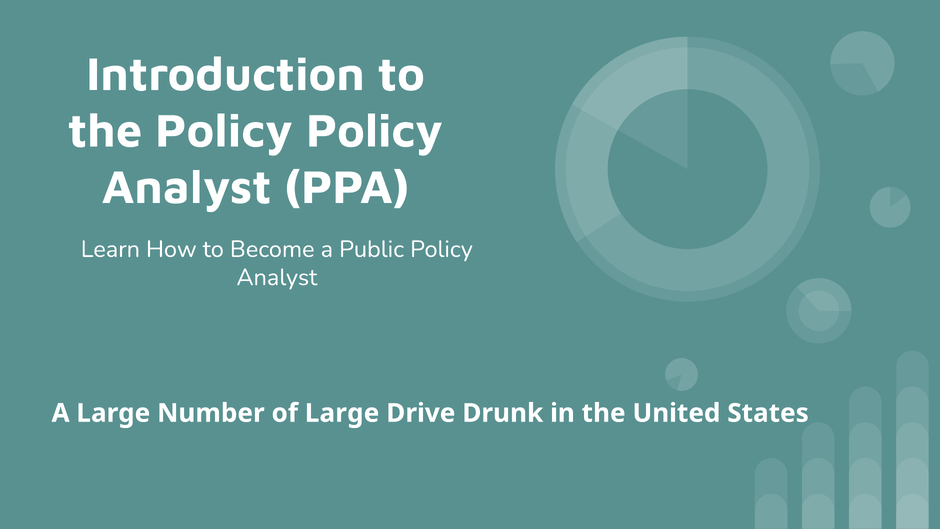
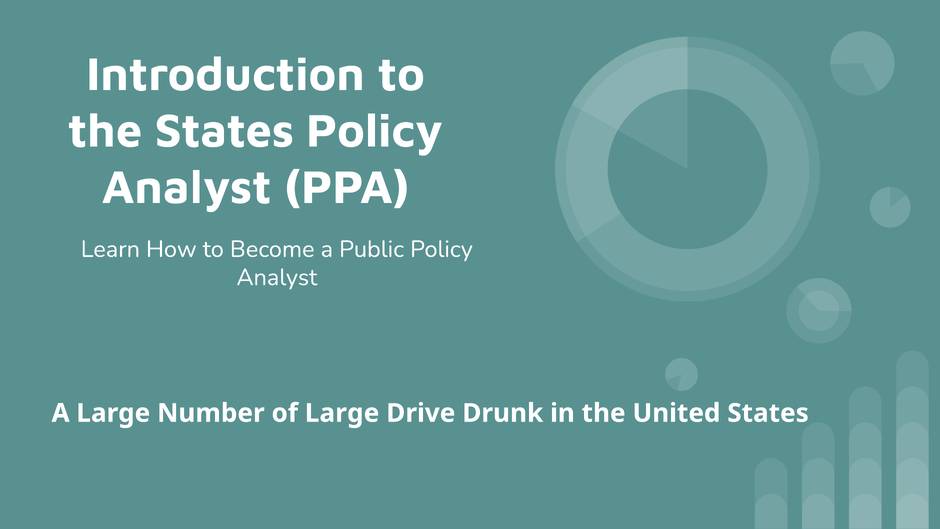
the Policy: Policy -> States (224, 131)
